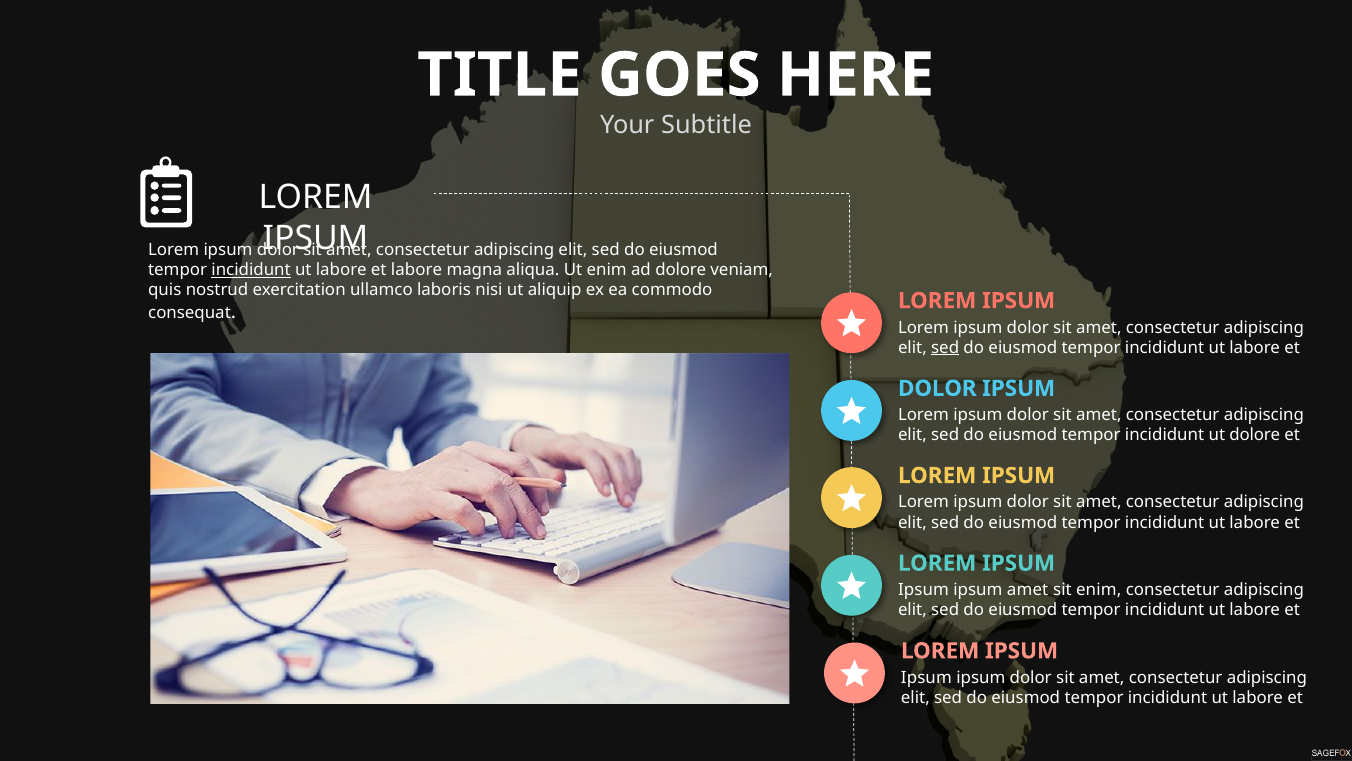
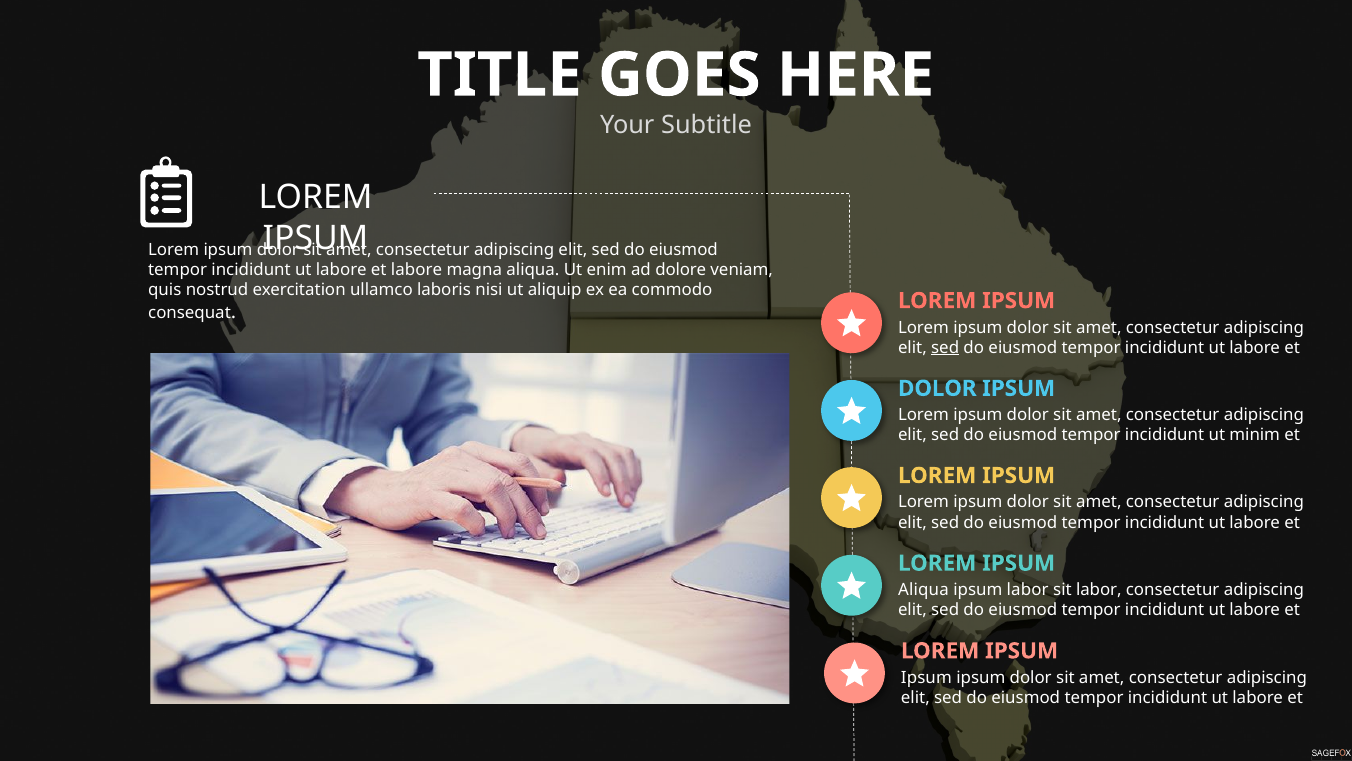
incididunt underline: present -> none (251, 270)
ut dolore: dolore -> minim (1255, 435)
Ipsum: Ipsum -> Aliqua (923, 590)
ipsum amet: amet -> labor (1028, 590)
sit enim: enim -> labor (1099, 590)
